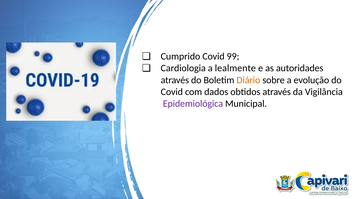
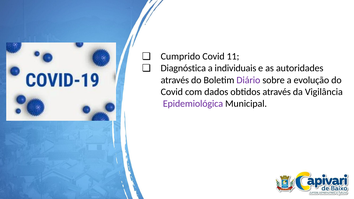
99: 99 -> 11 (233, 56)
Cardiologia: Cardiologia -> Diagnóstica (183, 68)
lealmente: lealmente -> individuais (235, 68)
Diário colour: orange -> purple (248, 80)
